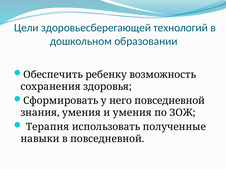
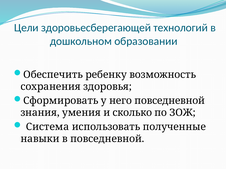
и умения: умения -> сколько (132, 113)
Терапия: Терапия -> Система (48, 127)
